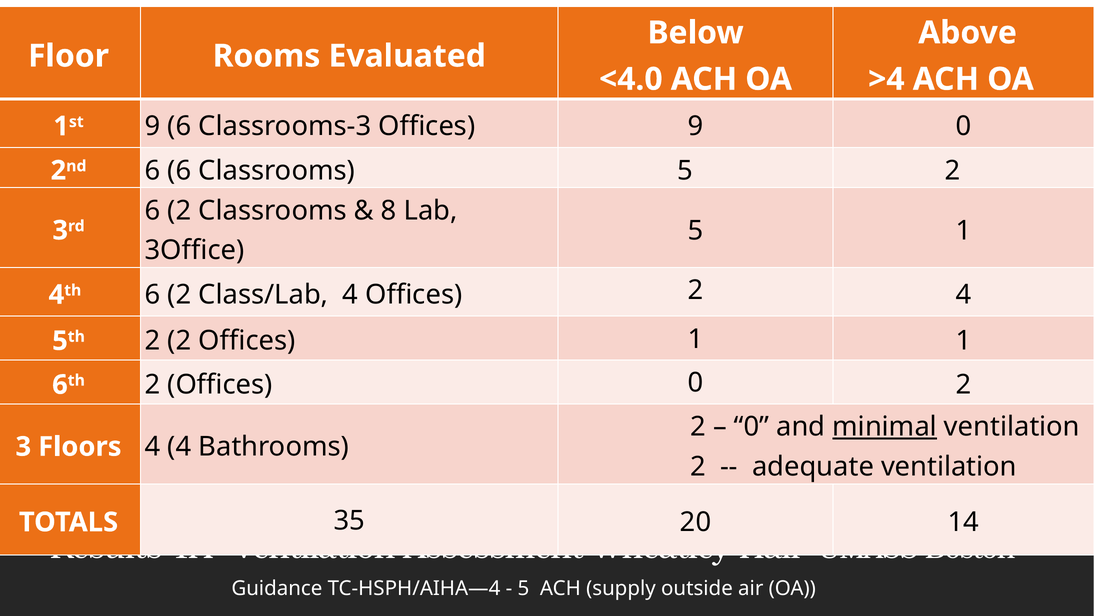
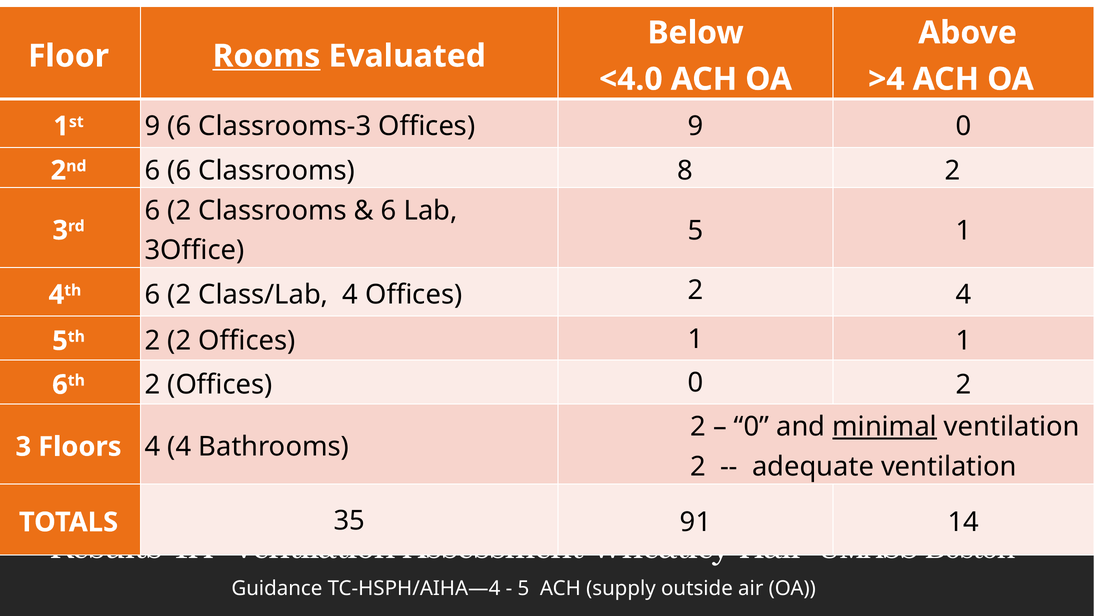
Rooms underline: none -> present (266, 56)
Classrooms 5: 5 -> 8 (685, 170)
8: 8 -> 6 (389, 210)
20: 20 -> 91 (696, 522)
